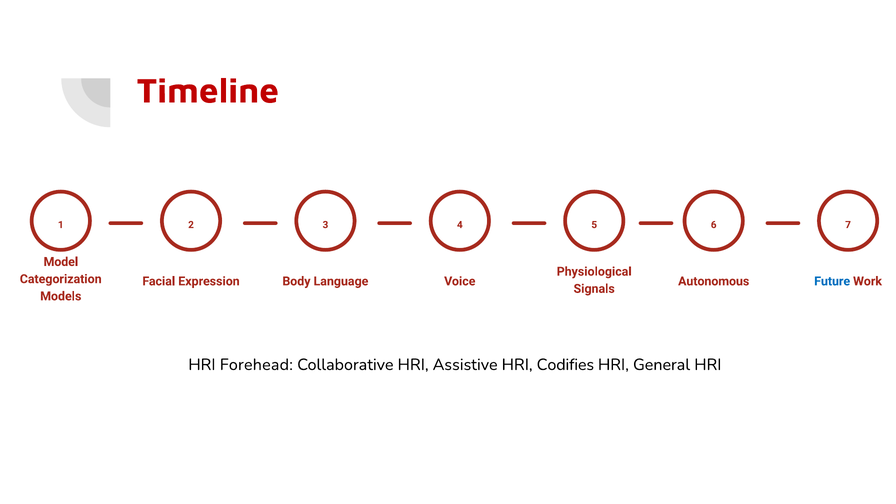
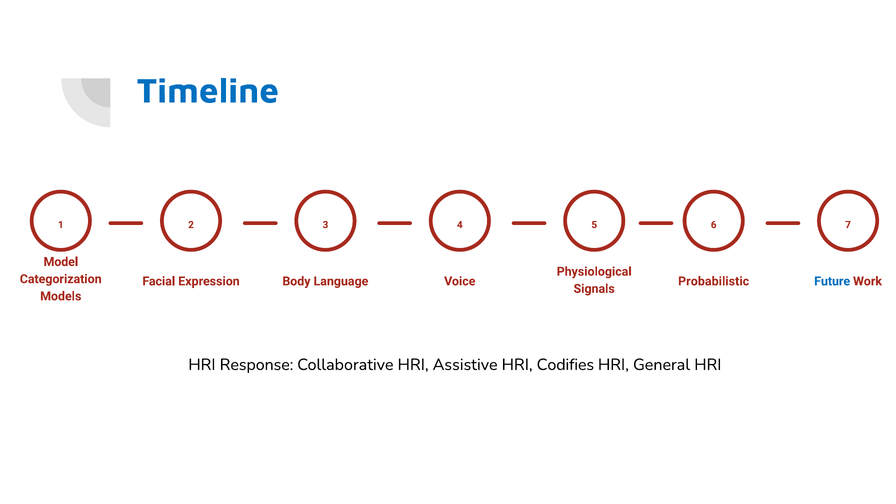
Timeline colour: red -> blue (208, 91)
Autonomous: Autonomous -> Probabilistic (714, 281)
Forehead: Forehead -> Response (257, 365)
